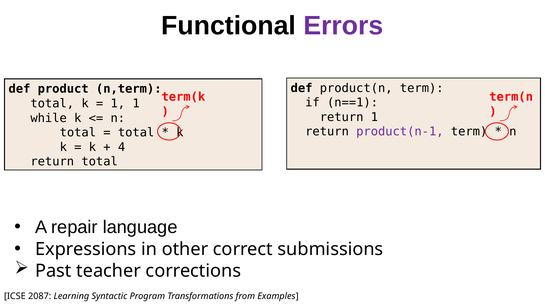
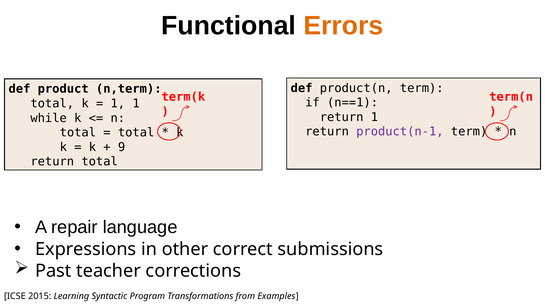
Errors colour: purple -> orange (343, 26)
4: 4 -> 9 (122, 147)
2087: 2087 -> 2015 (40, 297)
